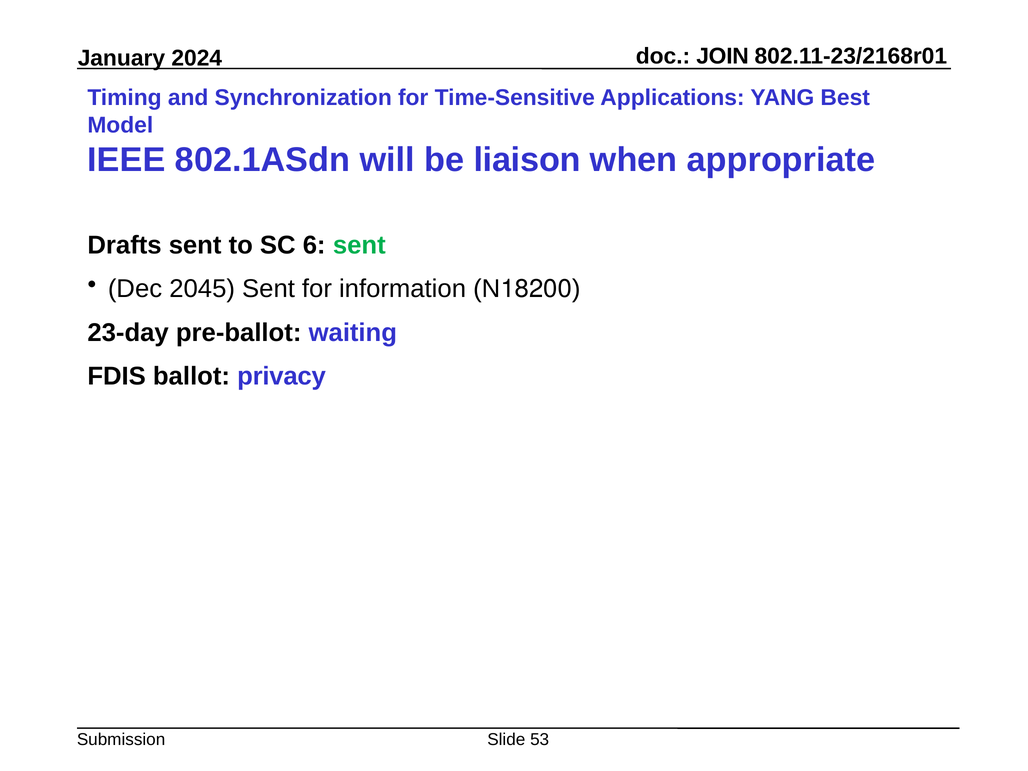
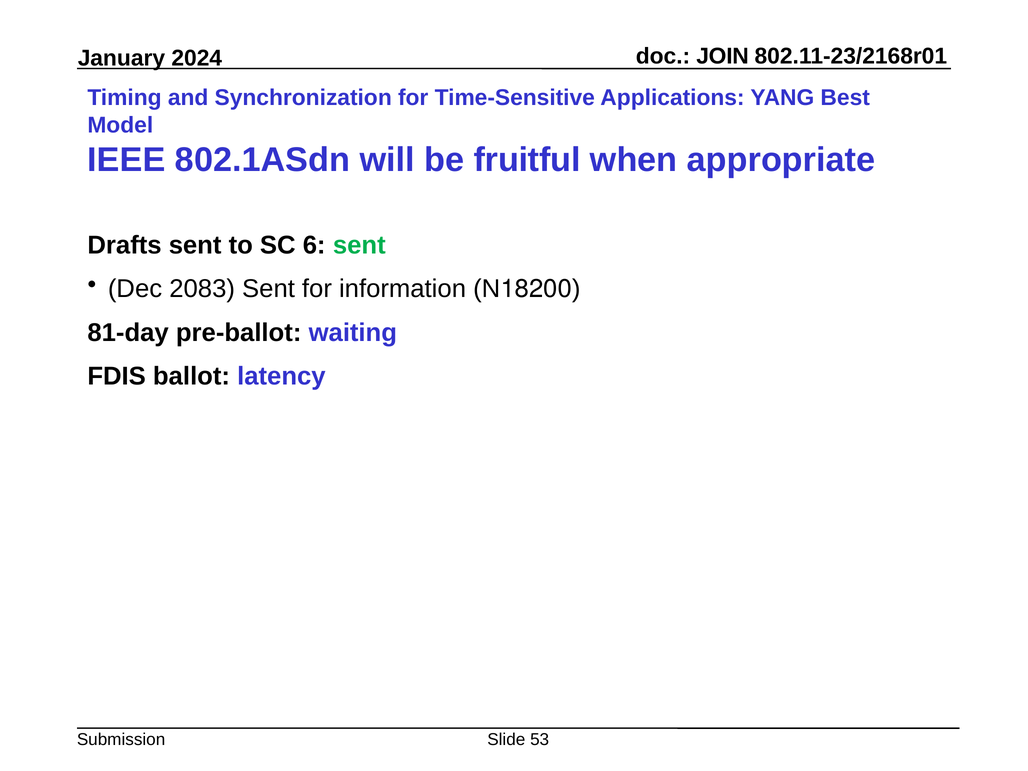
liaison: liaison -> fruitful (527, 160)
2045: 2045 -> 2083 (202, 289)
23-day: 23-day -> 81-day (128, 333)
privacy: privacy -> latency (281, 376)
